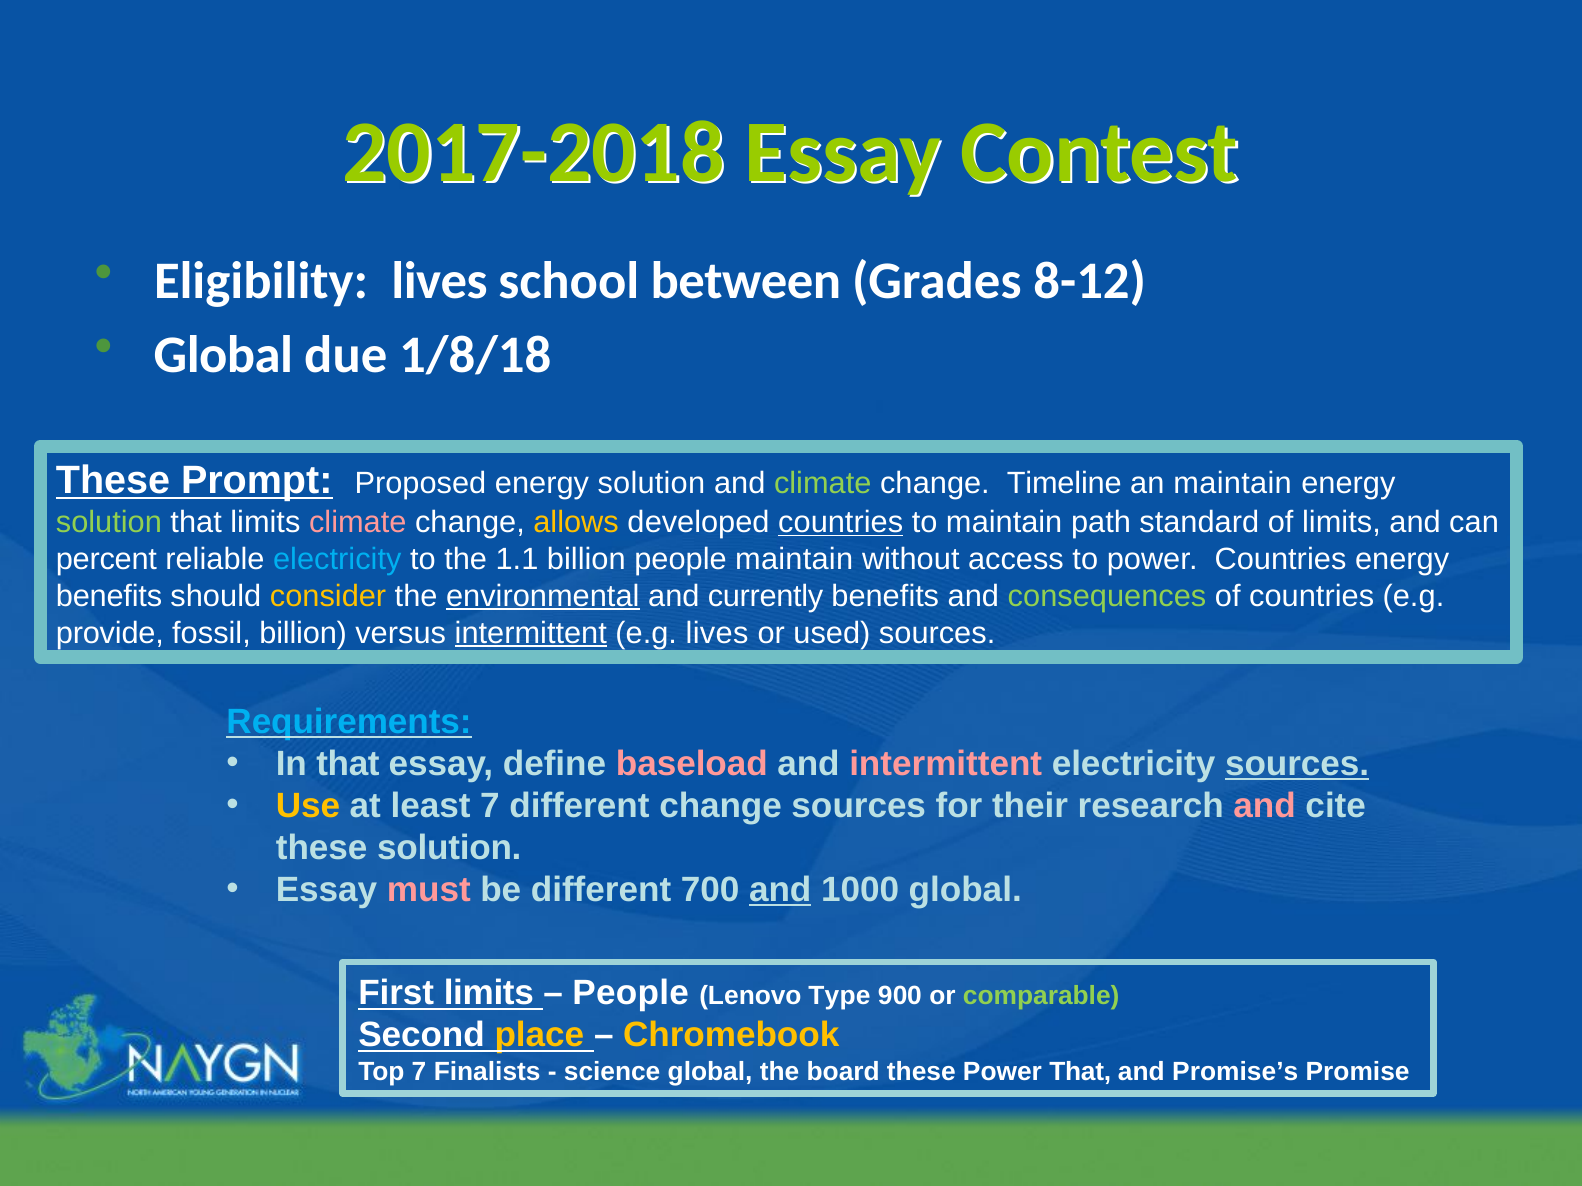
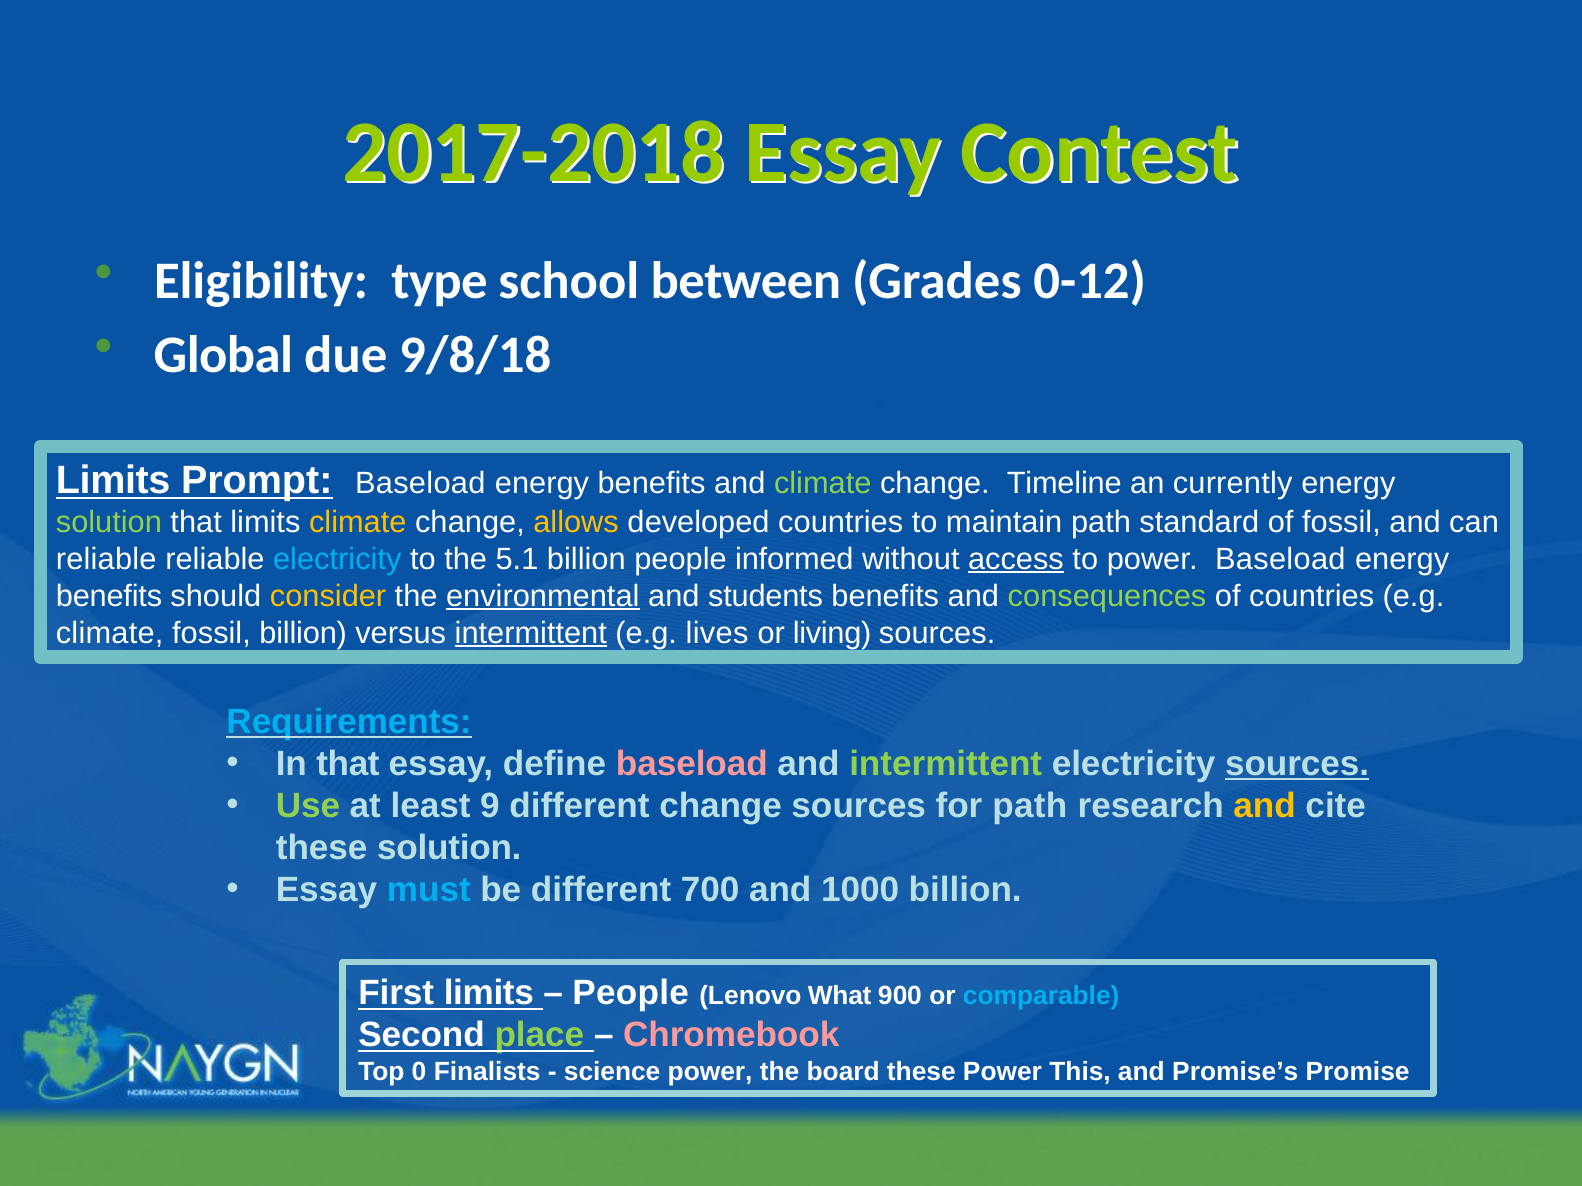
Eligibility lives: lives -> type (440, 282)
8-12: 8-12 -> 0-12 (1090, 282)
1/8/18: 1/8/18 -> 9/8/18 (475, 355)
These: These -> Limits (113, 481)
Prompt Proposed: Proposed -> Baseload (420, 484)
solution: solution -> benefits (651, 484)
an maintain: maintain -> currently (1233, 484)
climate colour: pink -> yellow (358, 522)
countries underline: present -> none (841, 522)
of limits: limits -> fossil (1341, 522)
percent: percent -> reliable (106, 559)
1.1: 1.1 -> 5.1 (517, 559)
people maintain: maintain -> informed (794, 559)
access underline: none -> present (1016, 559)
power Countries: Countries -> Baseload (1280, 559)
currently: currently -> students (766, 596)
provide: provide -> climate (110, 633)
used: used -> living (832, 633)
intermittent colour: pink -> light green (946, 764)
Use colour: yellow -> light green (308, 806)
least 7: 7 -> 9 (490, 806)
for their: their -> path (1030, 806)
and colour: pink -> yellow (1265, 806)
must colour: pink -> light blue (429, 890)
and underline: present -> none (780, 890)
1000 global: global -> billion (965, 890)
Type: Type -> What (840, 997)
comparable colour: light green -> light blue (1041, 997)
place colour: yellow -> light green (539, 1036)
Chromebook colour: yellow -> pink (731, 1036)
Top 7: 7 -> 0 (419, 1072)
science global: global -> power (710, 1072)
Power That: That -> This (1080, 1072)
